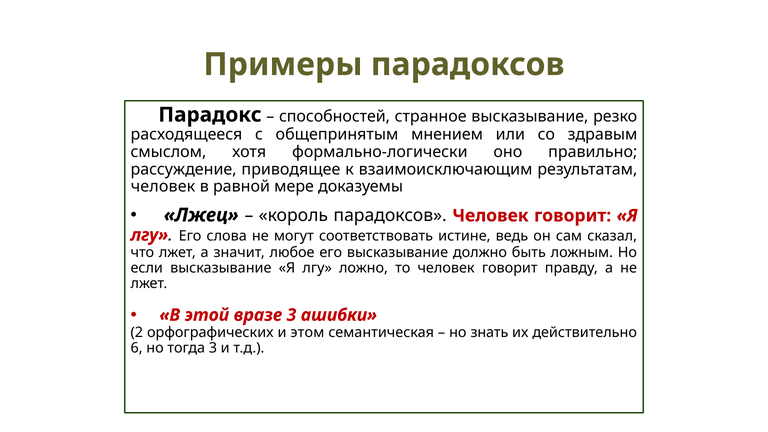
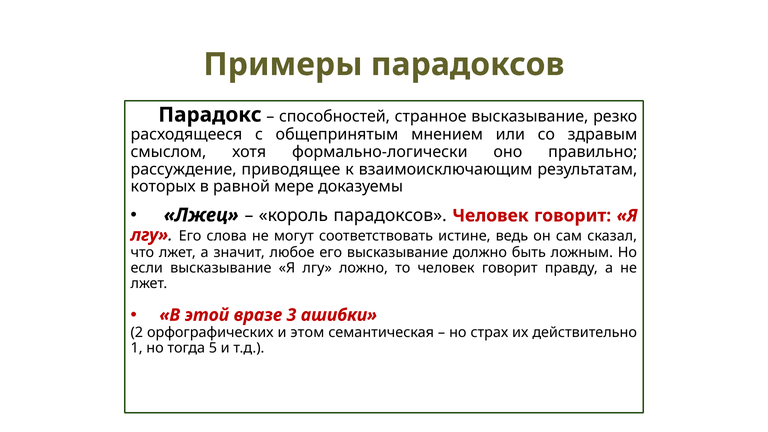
человек: человек -> которых (163, 187)
знать: знать -> страх (489, 332)
6: 6 -> 1 (137, 348)
тогда 3: 3 -> 5 (213, 348)
